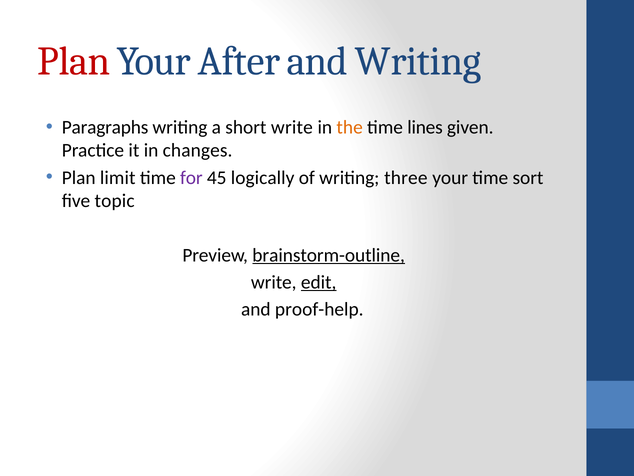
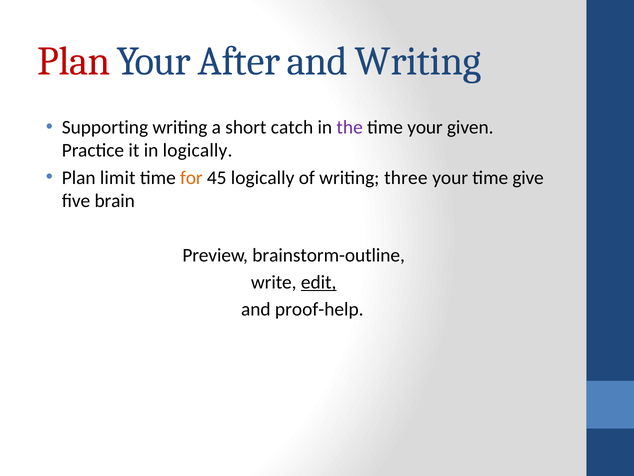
Paragraphs: Paragraphs -> Supporting (105, 127)
short write: write -> catch (292, 127)
the colour: orange -> purple (350, 127)
time lines: lines -> your (425, 127)
in changes: changes -> logically (198, 150)
for colour: purple -> orange (191, 177)
sort: sort -> give (528, 177)
topic: topic -> brain (115, 201)
brainstorm-outline underline: present -> none (329, 255)
